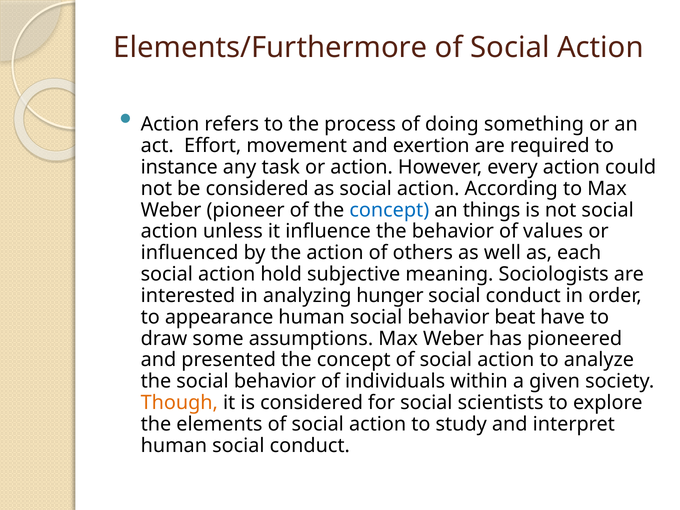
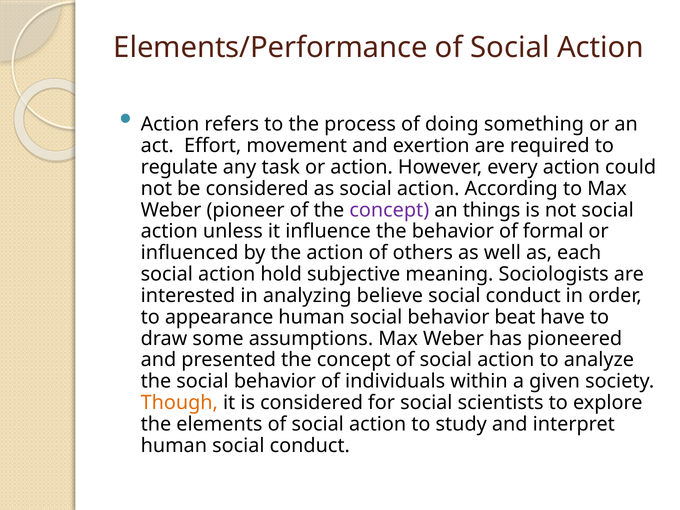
Elements/Furthermore: Elements/Furthermore -> Elements/Performance (270, 47)
instance: instance -> regulate (179, 167)
concept colour: blue -> purple (389, 210)
values: values -> formal (553, 231)
hunger: hunger -> believe (390, 296)
